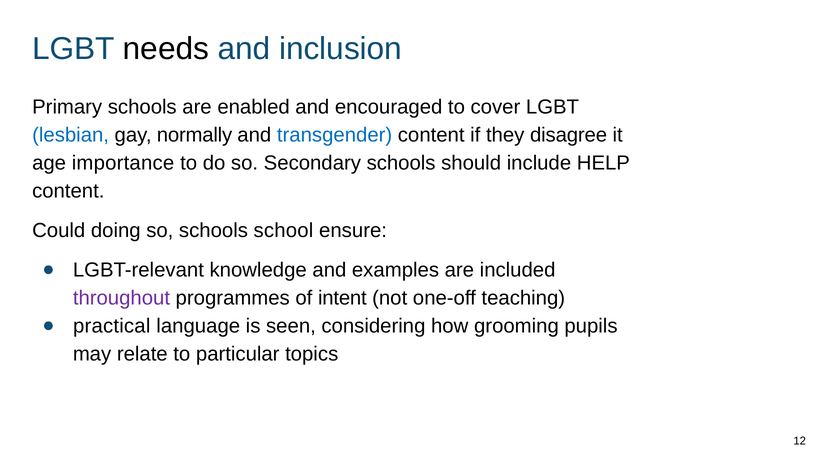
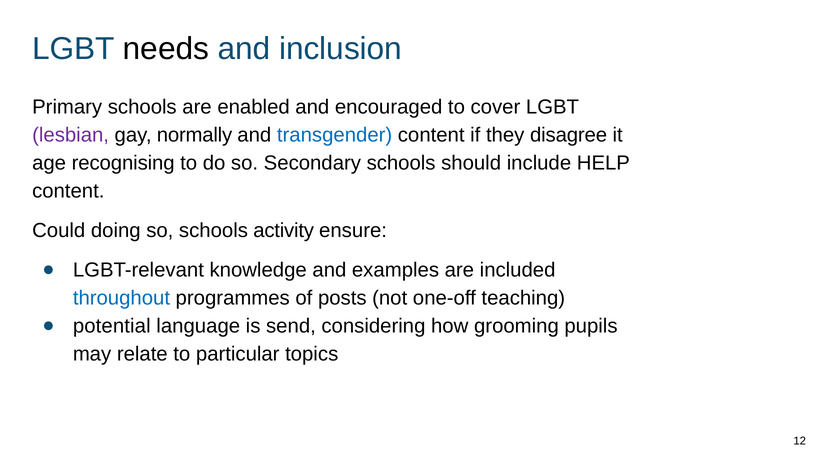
lesbian colour: blue -> purple (71, 135)
importance: importance -> recognising (123, 163)
school: school -> activity (284, 230)
throughout colour: purple -> blue (121, 298)
intent: intent -> posts (342, 298)
practical: practical -> potential (112, 326)
seen: seen -> send (291, 326)
